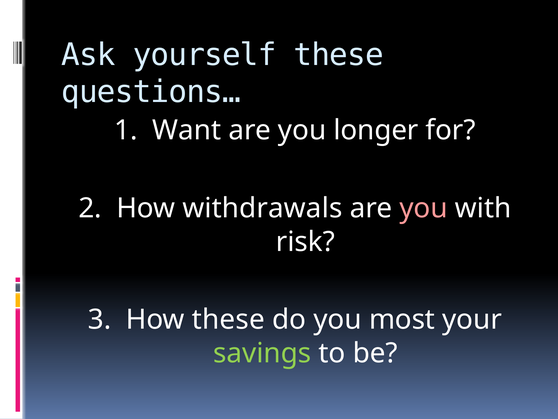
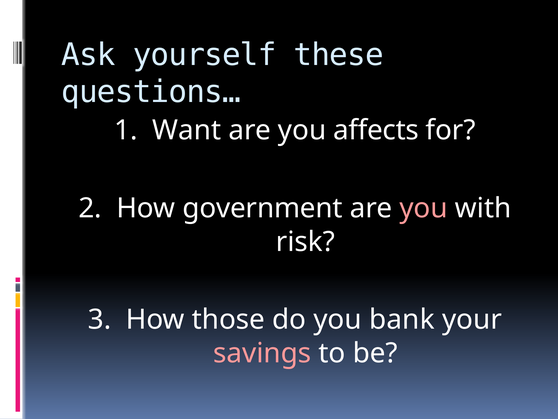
longer: longer -> affects (376, 130)
withdrawals: withdrawals -> government (263, 208)
How these: these -> those (228, 319)
most: most -> bank (402, 319)
savings colour: light green -> pink (262, 353)
